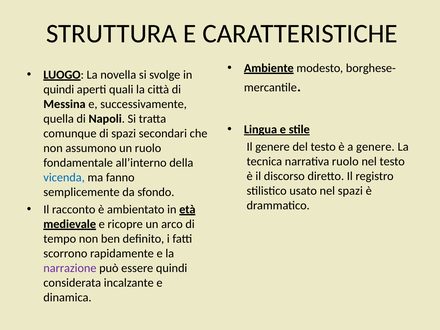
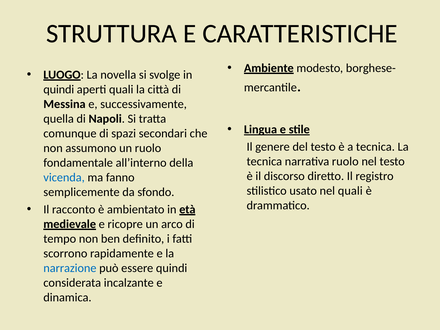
a genere: genere -> tecnica (375, 147)
nel spazi: spazi -> quali (350, 191)
narrazione colour: purple -> blue (70, 268)
